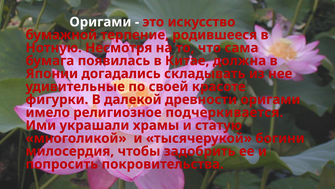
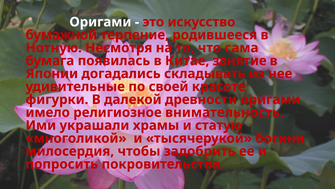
должна: должна -> занятие (240, 61)
подчеркивается: подчеркивается -> внимательность (224, 112)
